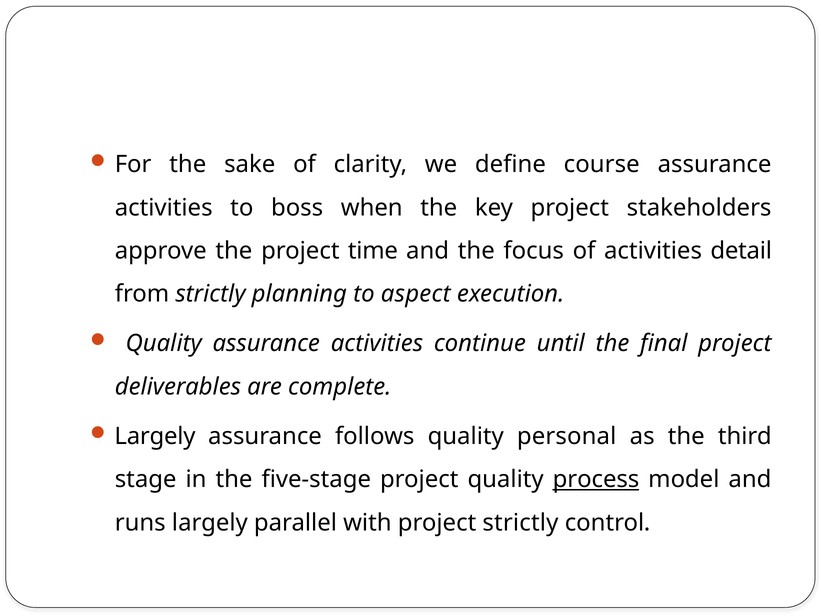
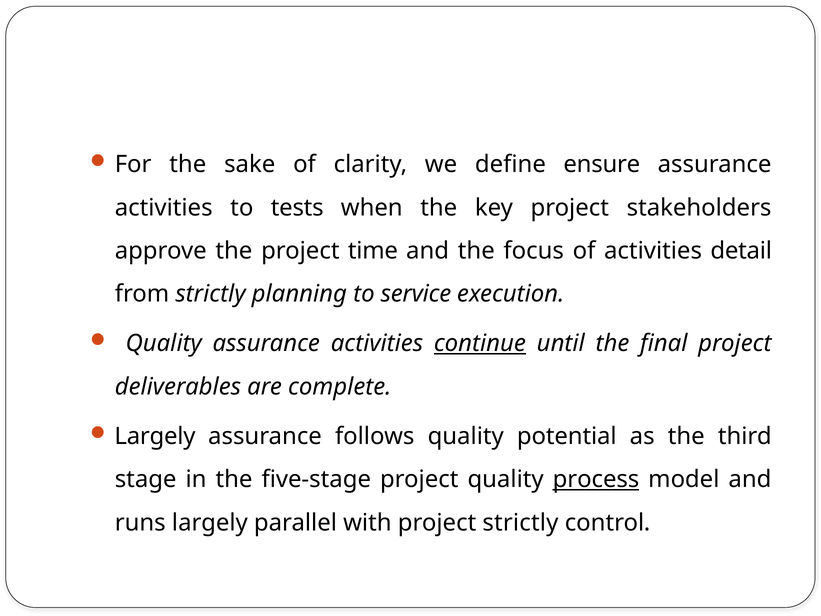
course: course -> ensure (602, 164)
boss: boss -> tests (297, 208)
aspect: aspect -> service (416, 294)
continue underline: none -> present (480, 343)
personal: personal -> potential (567, 436)
